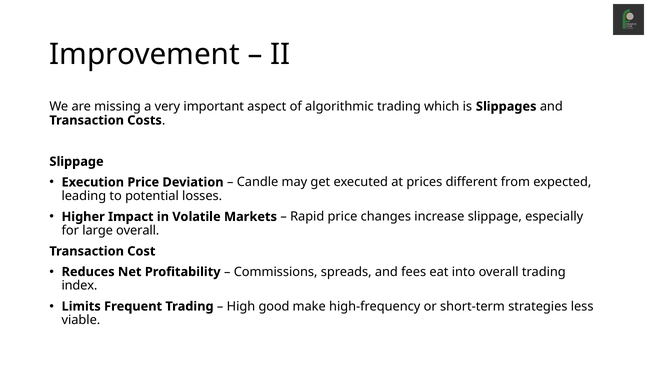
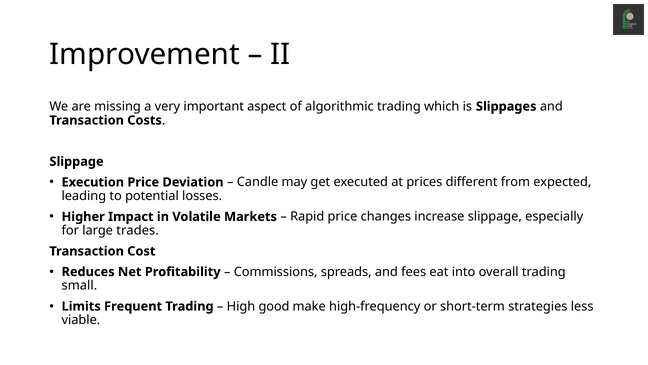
large overall: overall -> trades (138, 230)
index: index -> small (79, 285)
